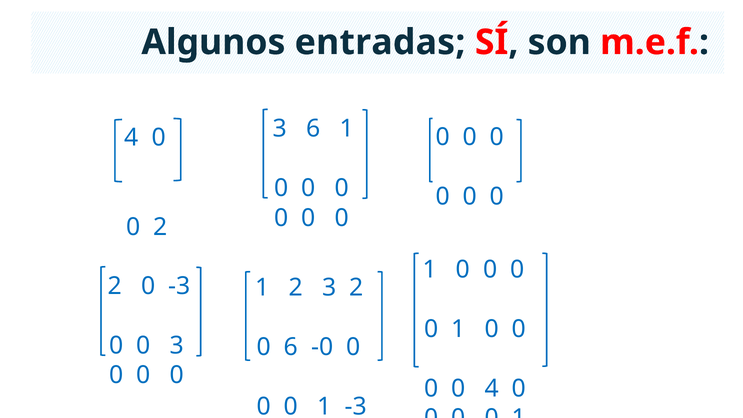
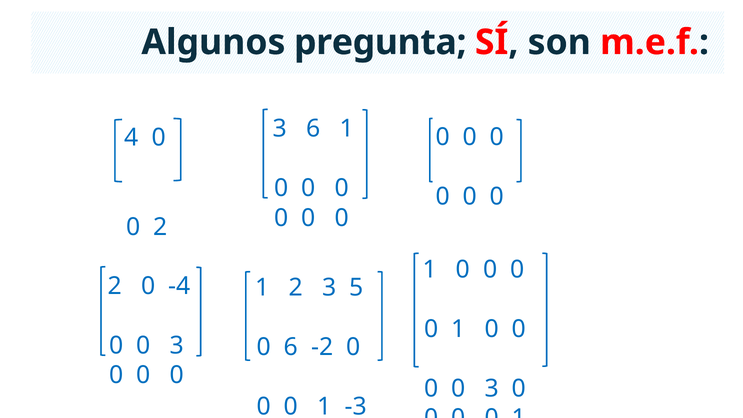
entradas: entradas -> pregunta (380, 42)
0 -3: -3 -> -4 (179, 286)
3 2: 2 -> 5 (356, 288)
-0: -0 -> -2 (322, 347)
4: 4 -> 3 (492, 389)
